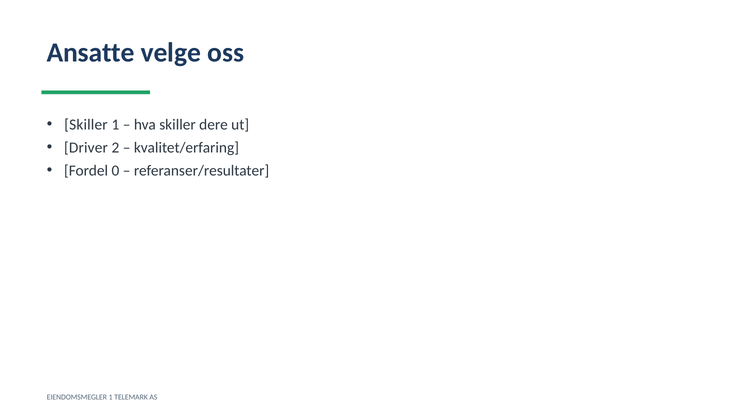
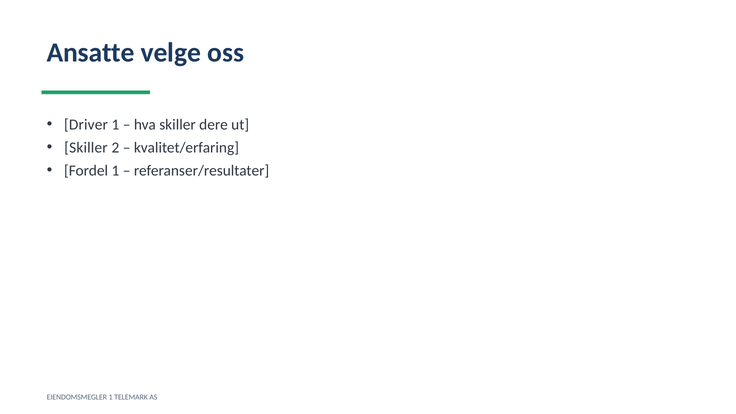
Skiller: Skiller -> Driver (86, 125)
Driver: Driver -> Skiller (86, 148)
Fordel 0: 0 -> 1 (115, 171)
